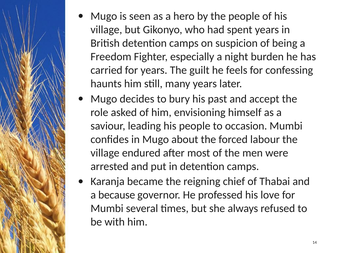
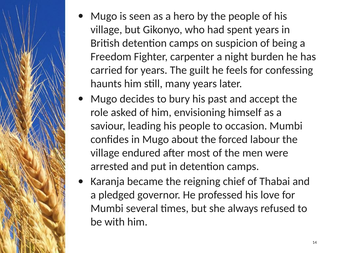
especially: especially -> carpenter (192, 57)
because: because -> pledged (117, 195)
